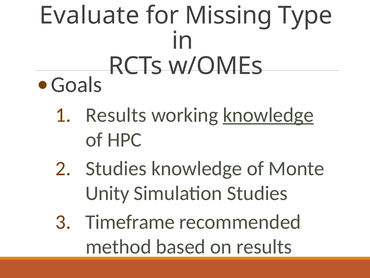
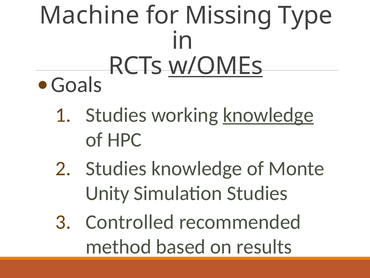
Evaluate: Evaluate -> Machine (90, 16)
w/OMEs underline: none -> present (216, 66)
Results: Results -> Studies (116, 115)
Timeframe: Timeframe -> Controlled (130, 222)
